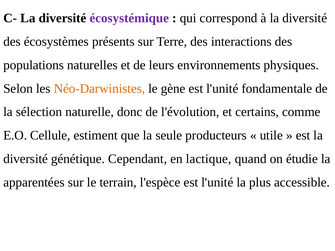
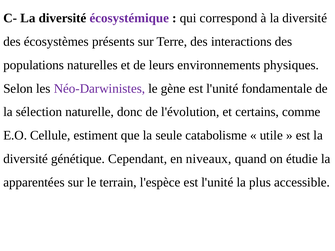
Néo-Darwinistes colour: orange -> purple (99, 89)
producteurs: producteurs -> catabolisme (216, 136)
lactique: lactique -> niveaux (209, 159)
